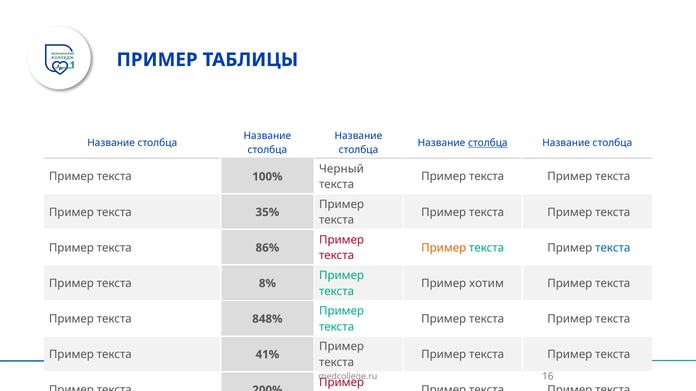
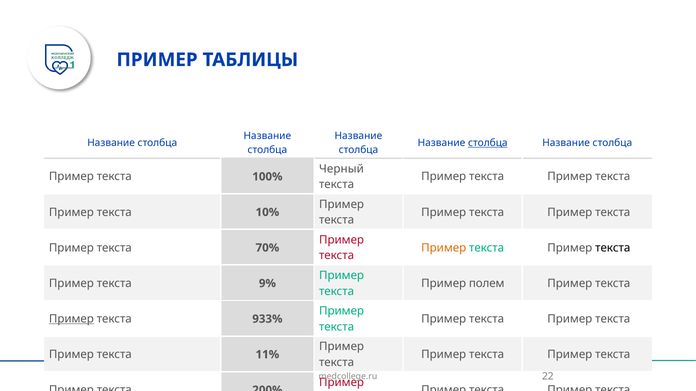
35%: 35% -> 10% (267, 212)
86%: 86% -> 70% (267, 248)
текста colour: blue -> black (613, 248)
8%: 8% -> 9% (267, 284)
хотим: хотим -> полем (487, 284)
Пример underline: none -> present (71, 319)
848%: 848% -> 933% (267, 319)
41%: 41% -> 11% (267, 355)
16: 16 -> 22 (548, 377)
